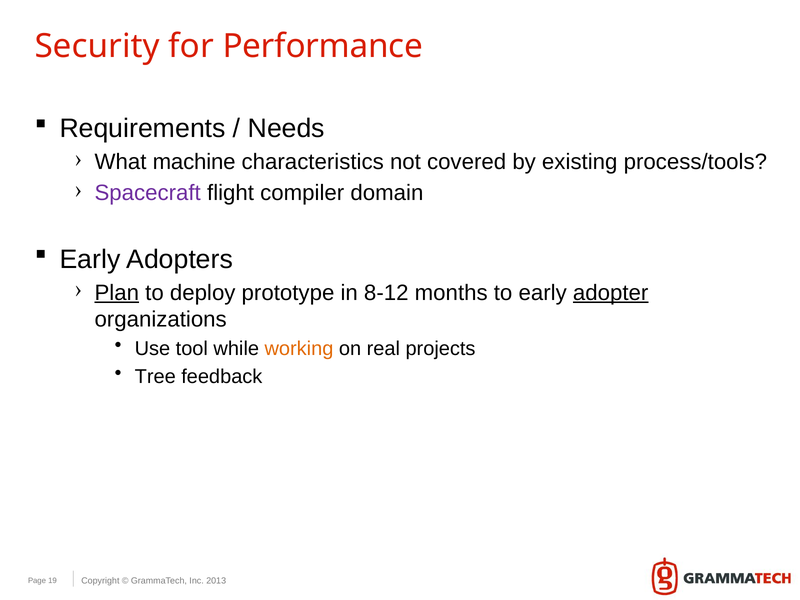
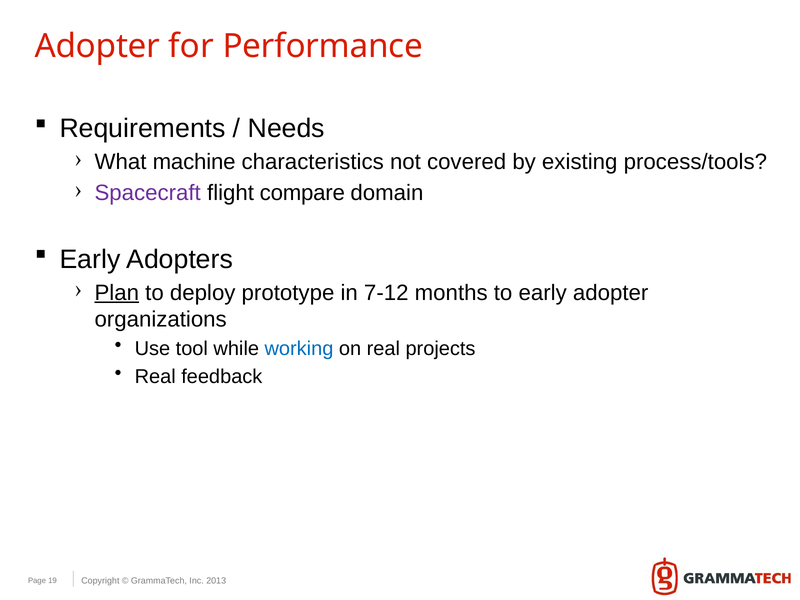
Security: Security -> Adopter (97, 46)
compiler: compiler -> compare (302, 193)
8-12: 8-12 -> 7-12 (386, 293)
adopter underline: present -> none (611, 293)
working colour: orange -> blue (299, 349)
Tree: Tree -> Real (155, 377)
